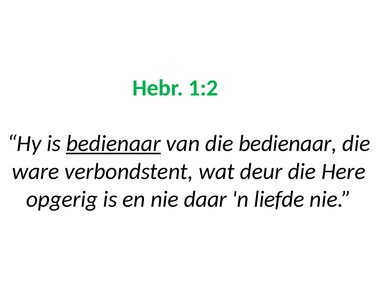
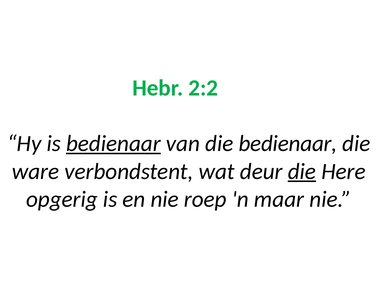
1:2: 1:2 -> 2:2 (203, 88)
die underline: none -> present (302, 171)
daar: daar -> roep (205, 199)
liefde: liefde -> maar (279, 199)
